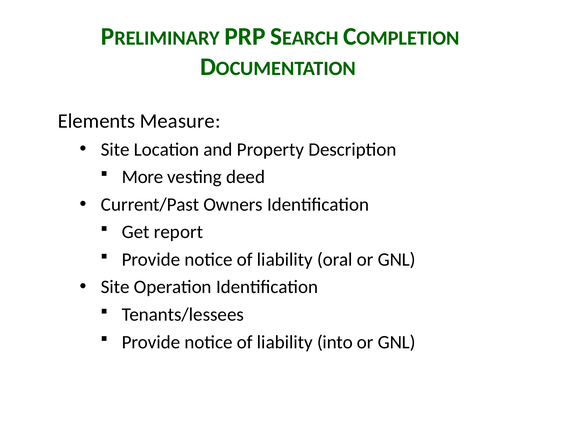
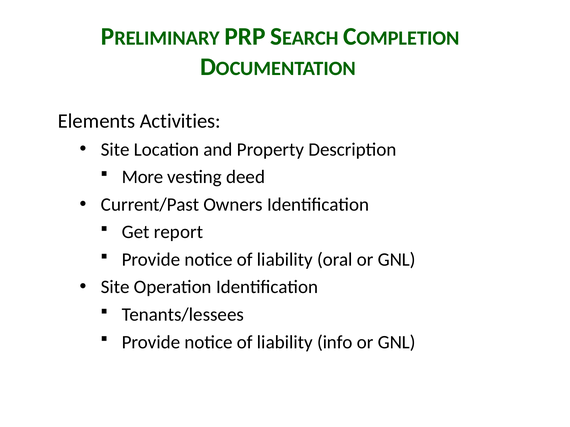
Measure: Measure -> Activities (180, 121)
into: into -> info (335, 343)
